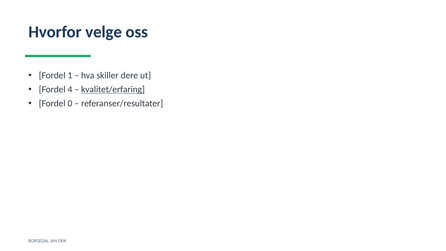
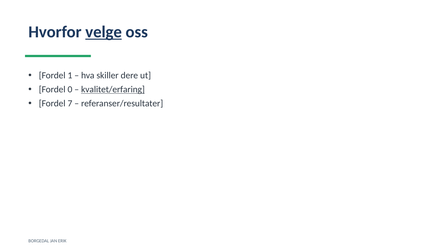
velge underline: none -> present (104, 32)
4: 4 -> 0 (70, 89)
0: 0 -> 7 (70, 103)
